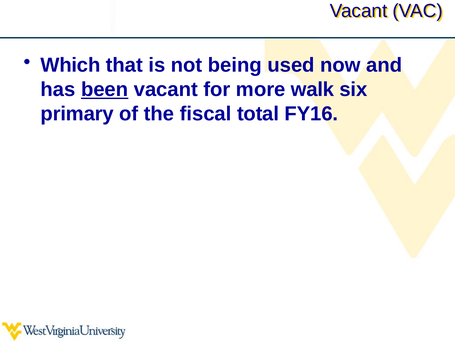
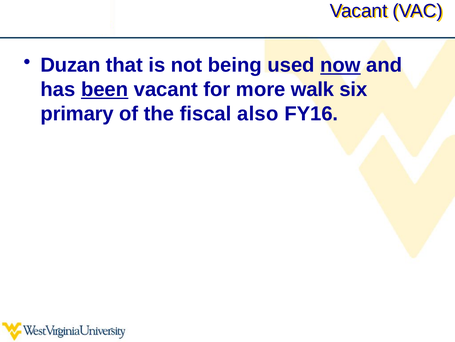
Which: Which -> Duzan (70, 65)
now underline: none -> present (340, 65)
total: total -> also (258, 114)
